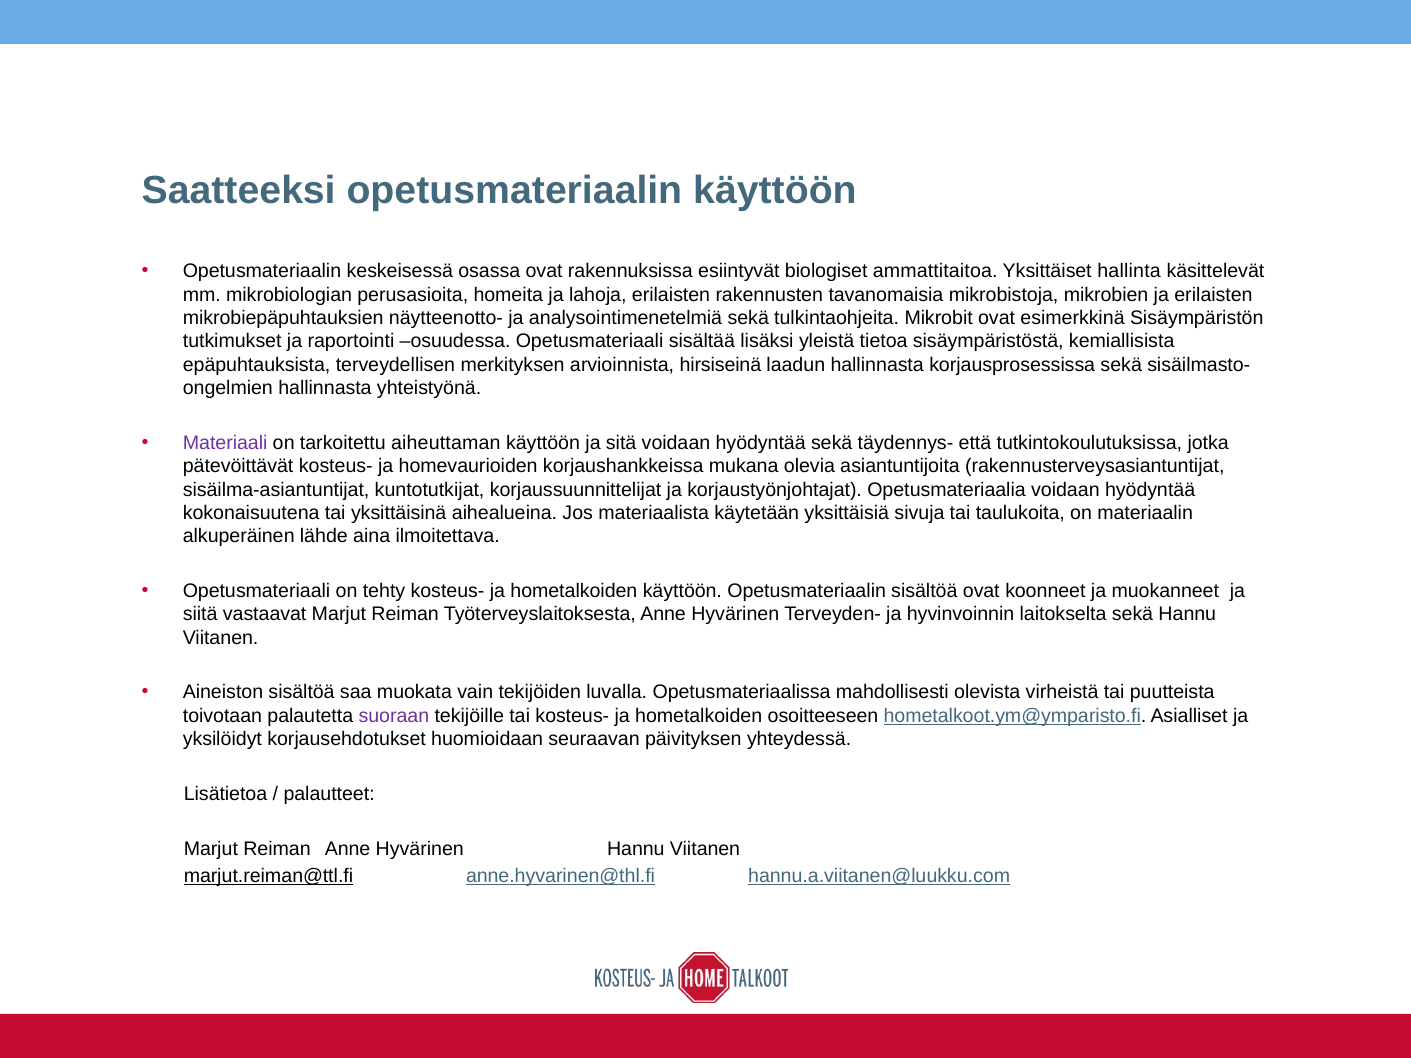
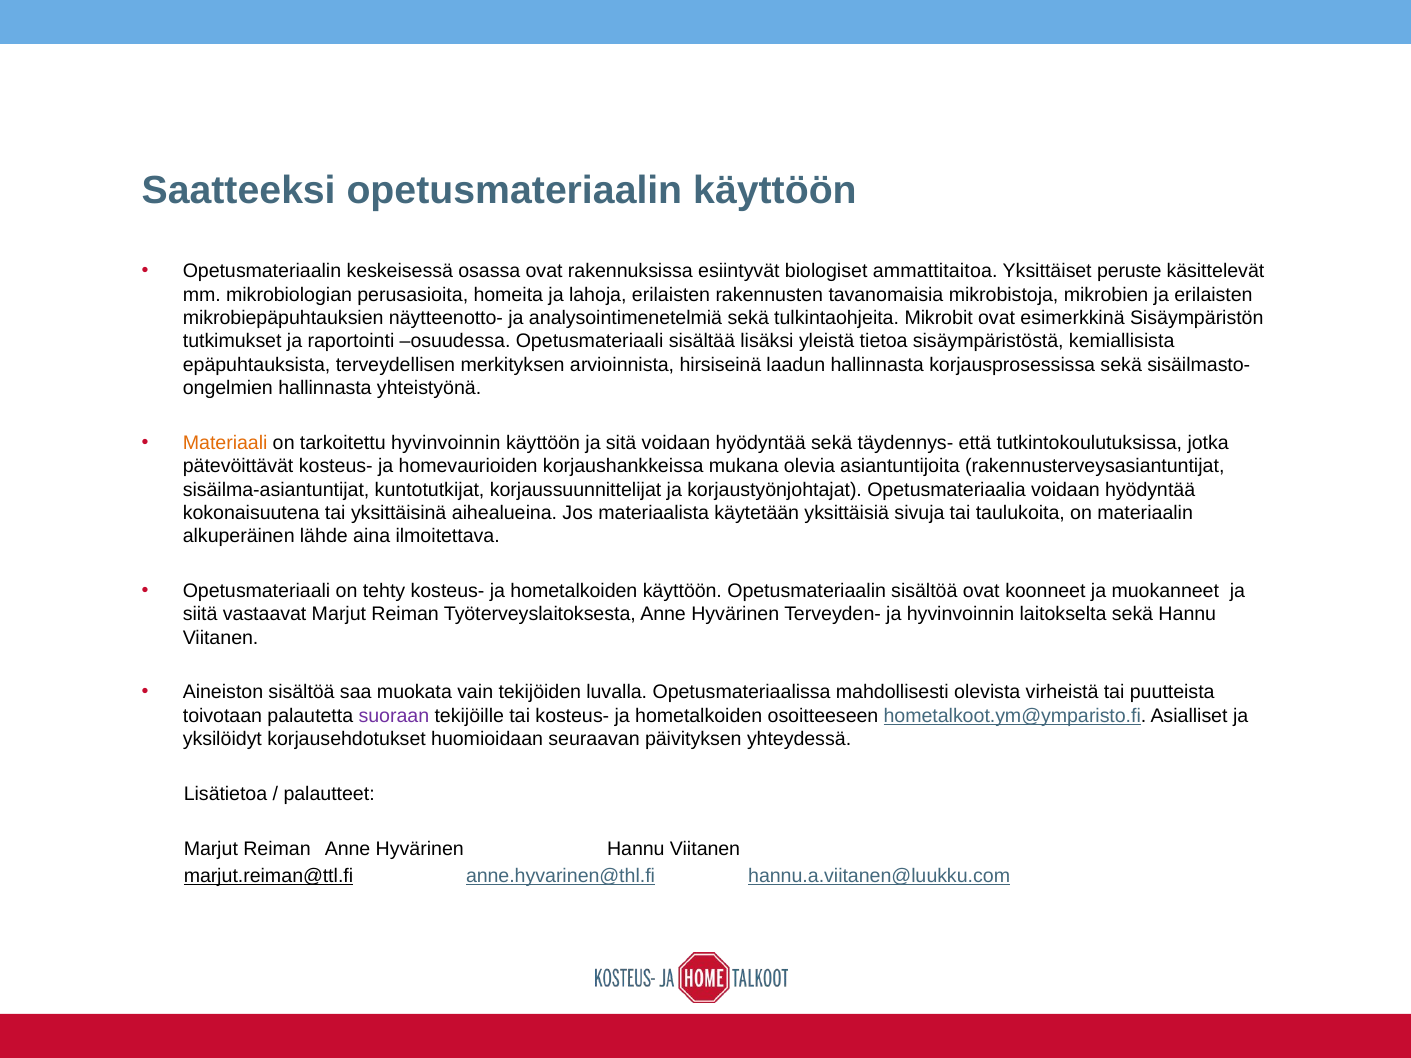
hallinta: hallinta -> peruste (1129, 271)
Materiaali colour: purple -> orange (225, 443)
tarkoitettu aiheuttaman: aiheuttaman -> hyvinvoinnin (446, 443)
